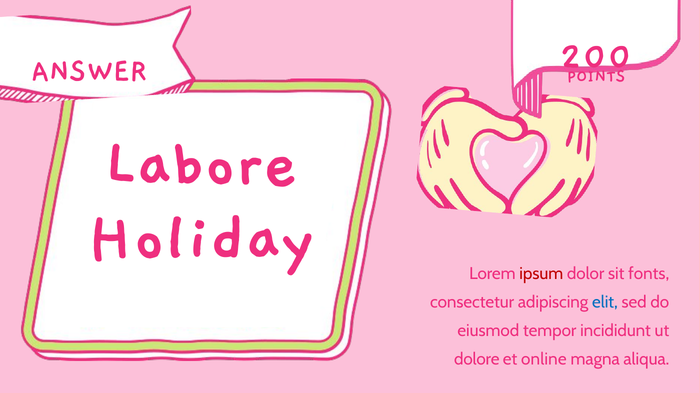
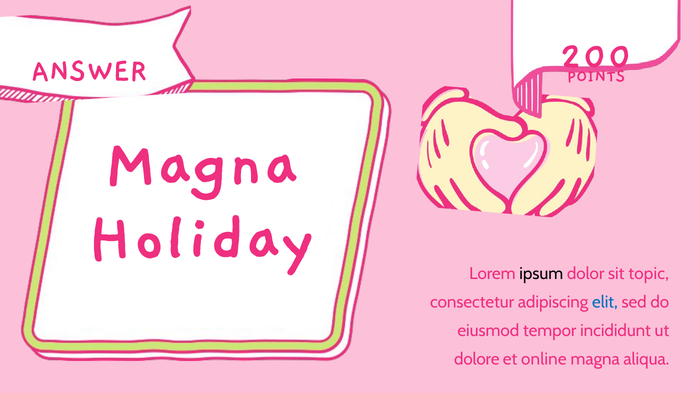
Labore: Labore -> Magna (201, 160)
ipsum colour: red -> black (541, 274)
fonts: fonts -> topic (649, 274)
